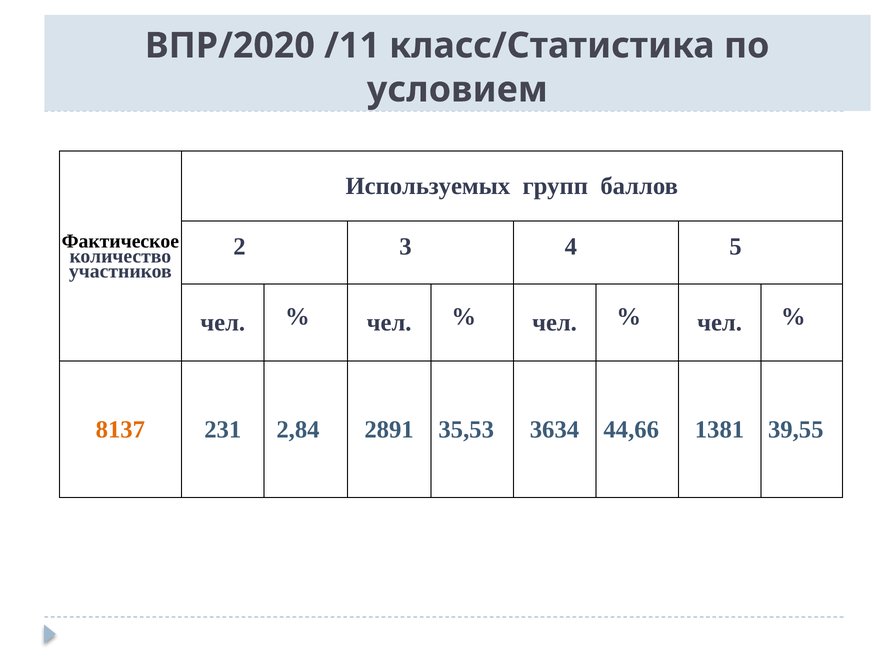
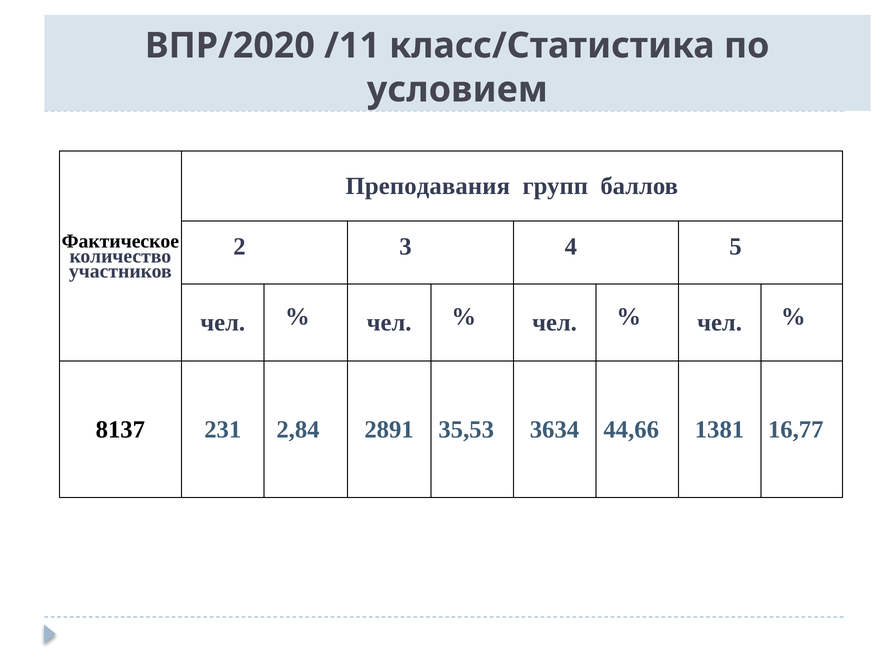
Используемых: Используемых -> Преподавания (428, 186)
8137 colour: orange -> black (120, 429)
39,55: 39,55 -> 16,77 (796, 429)
